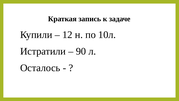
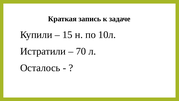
12: 12 -> 15 (67, 35)
90: 90 -> 70 (81, 51)
